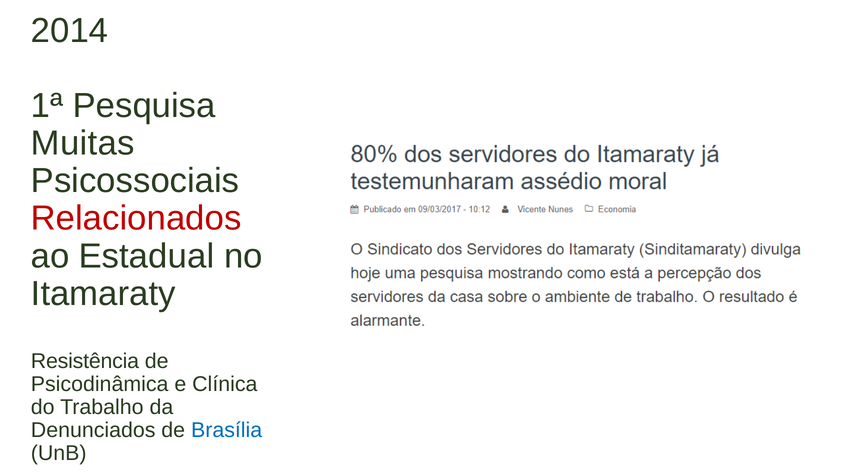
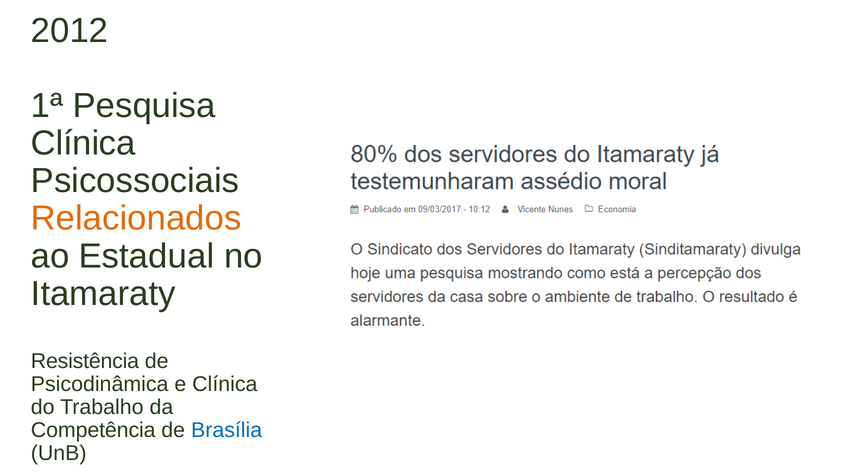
2014: 2014 -> 2012 (70, 31)
Muitas: Muitas -> Clínica (83, 143)
Relacionados colour: red -> orange (136, 219)
Denunciados: Denunciados -> Competência (93, 431)
